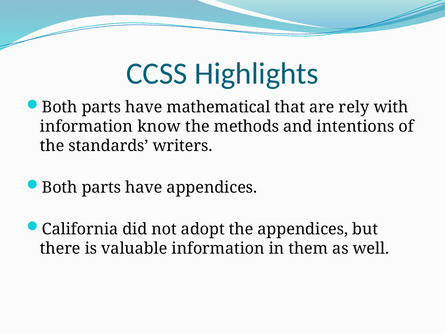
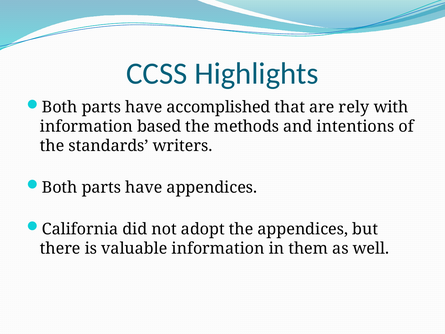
mathematical: mathematical -> accomplished (219, 107)
know: know -> based (159, 126)
